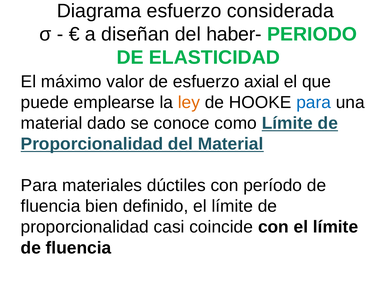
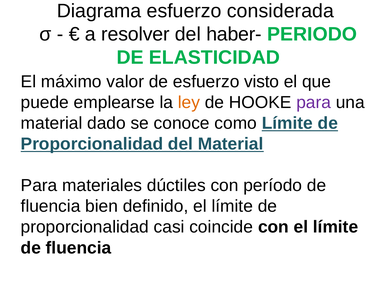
diseñan: diseñan -> resolver (135, 34)
axial: axial -> visto (262, 82)
para colour: blue -> purple (314, 103)
